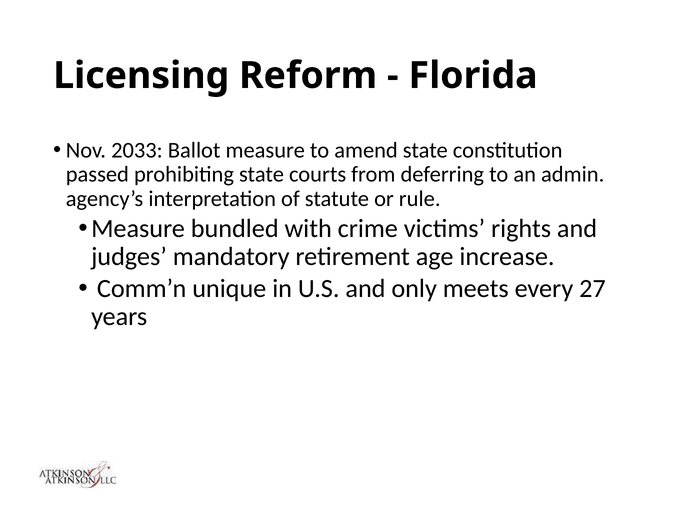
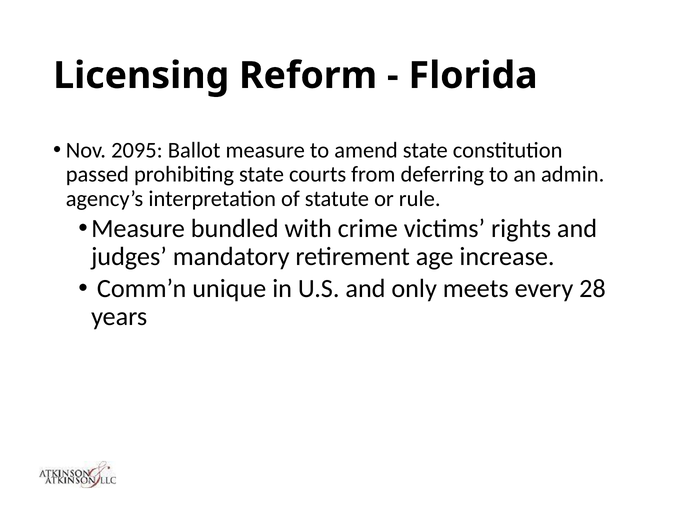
2033: 2033 -> 2095 (137, 150)
27: 27 -> 28 (592, 289)
